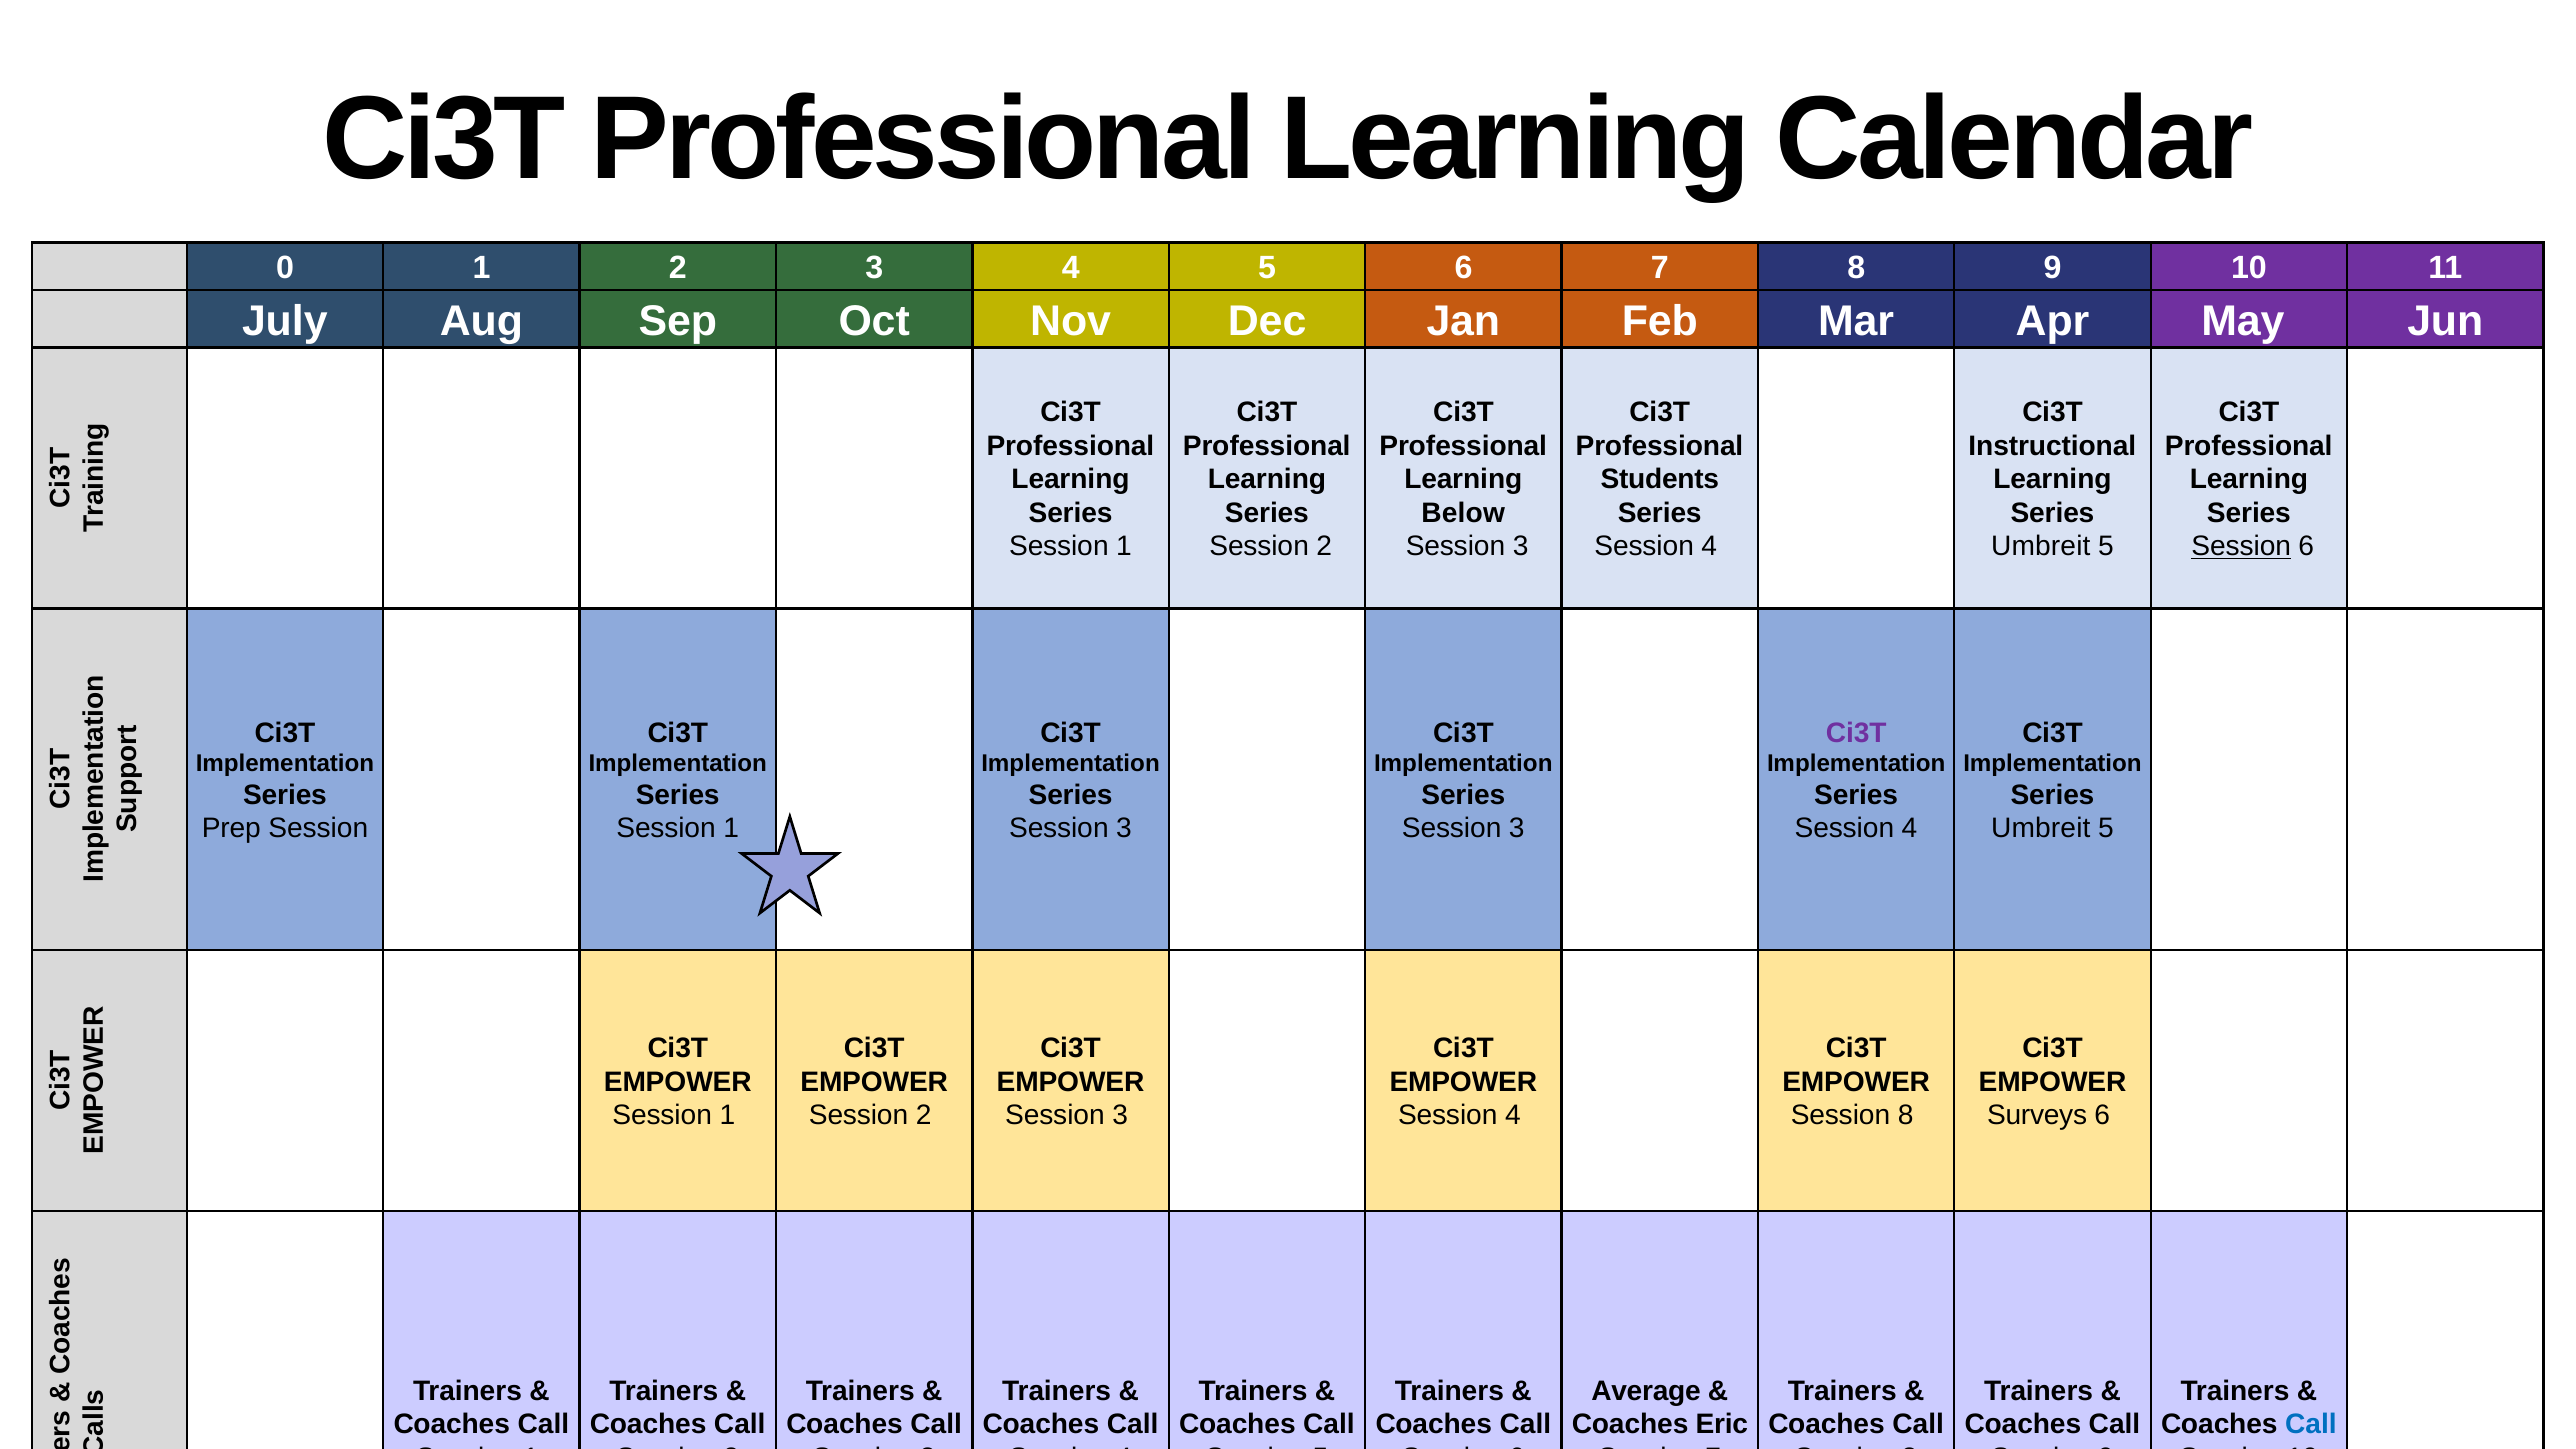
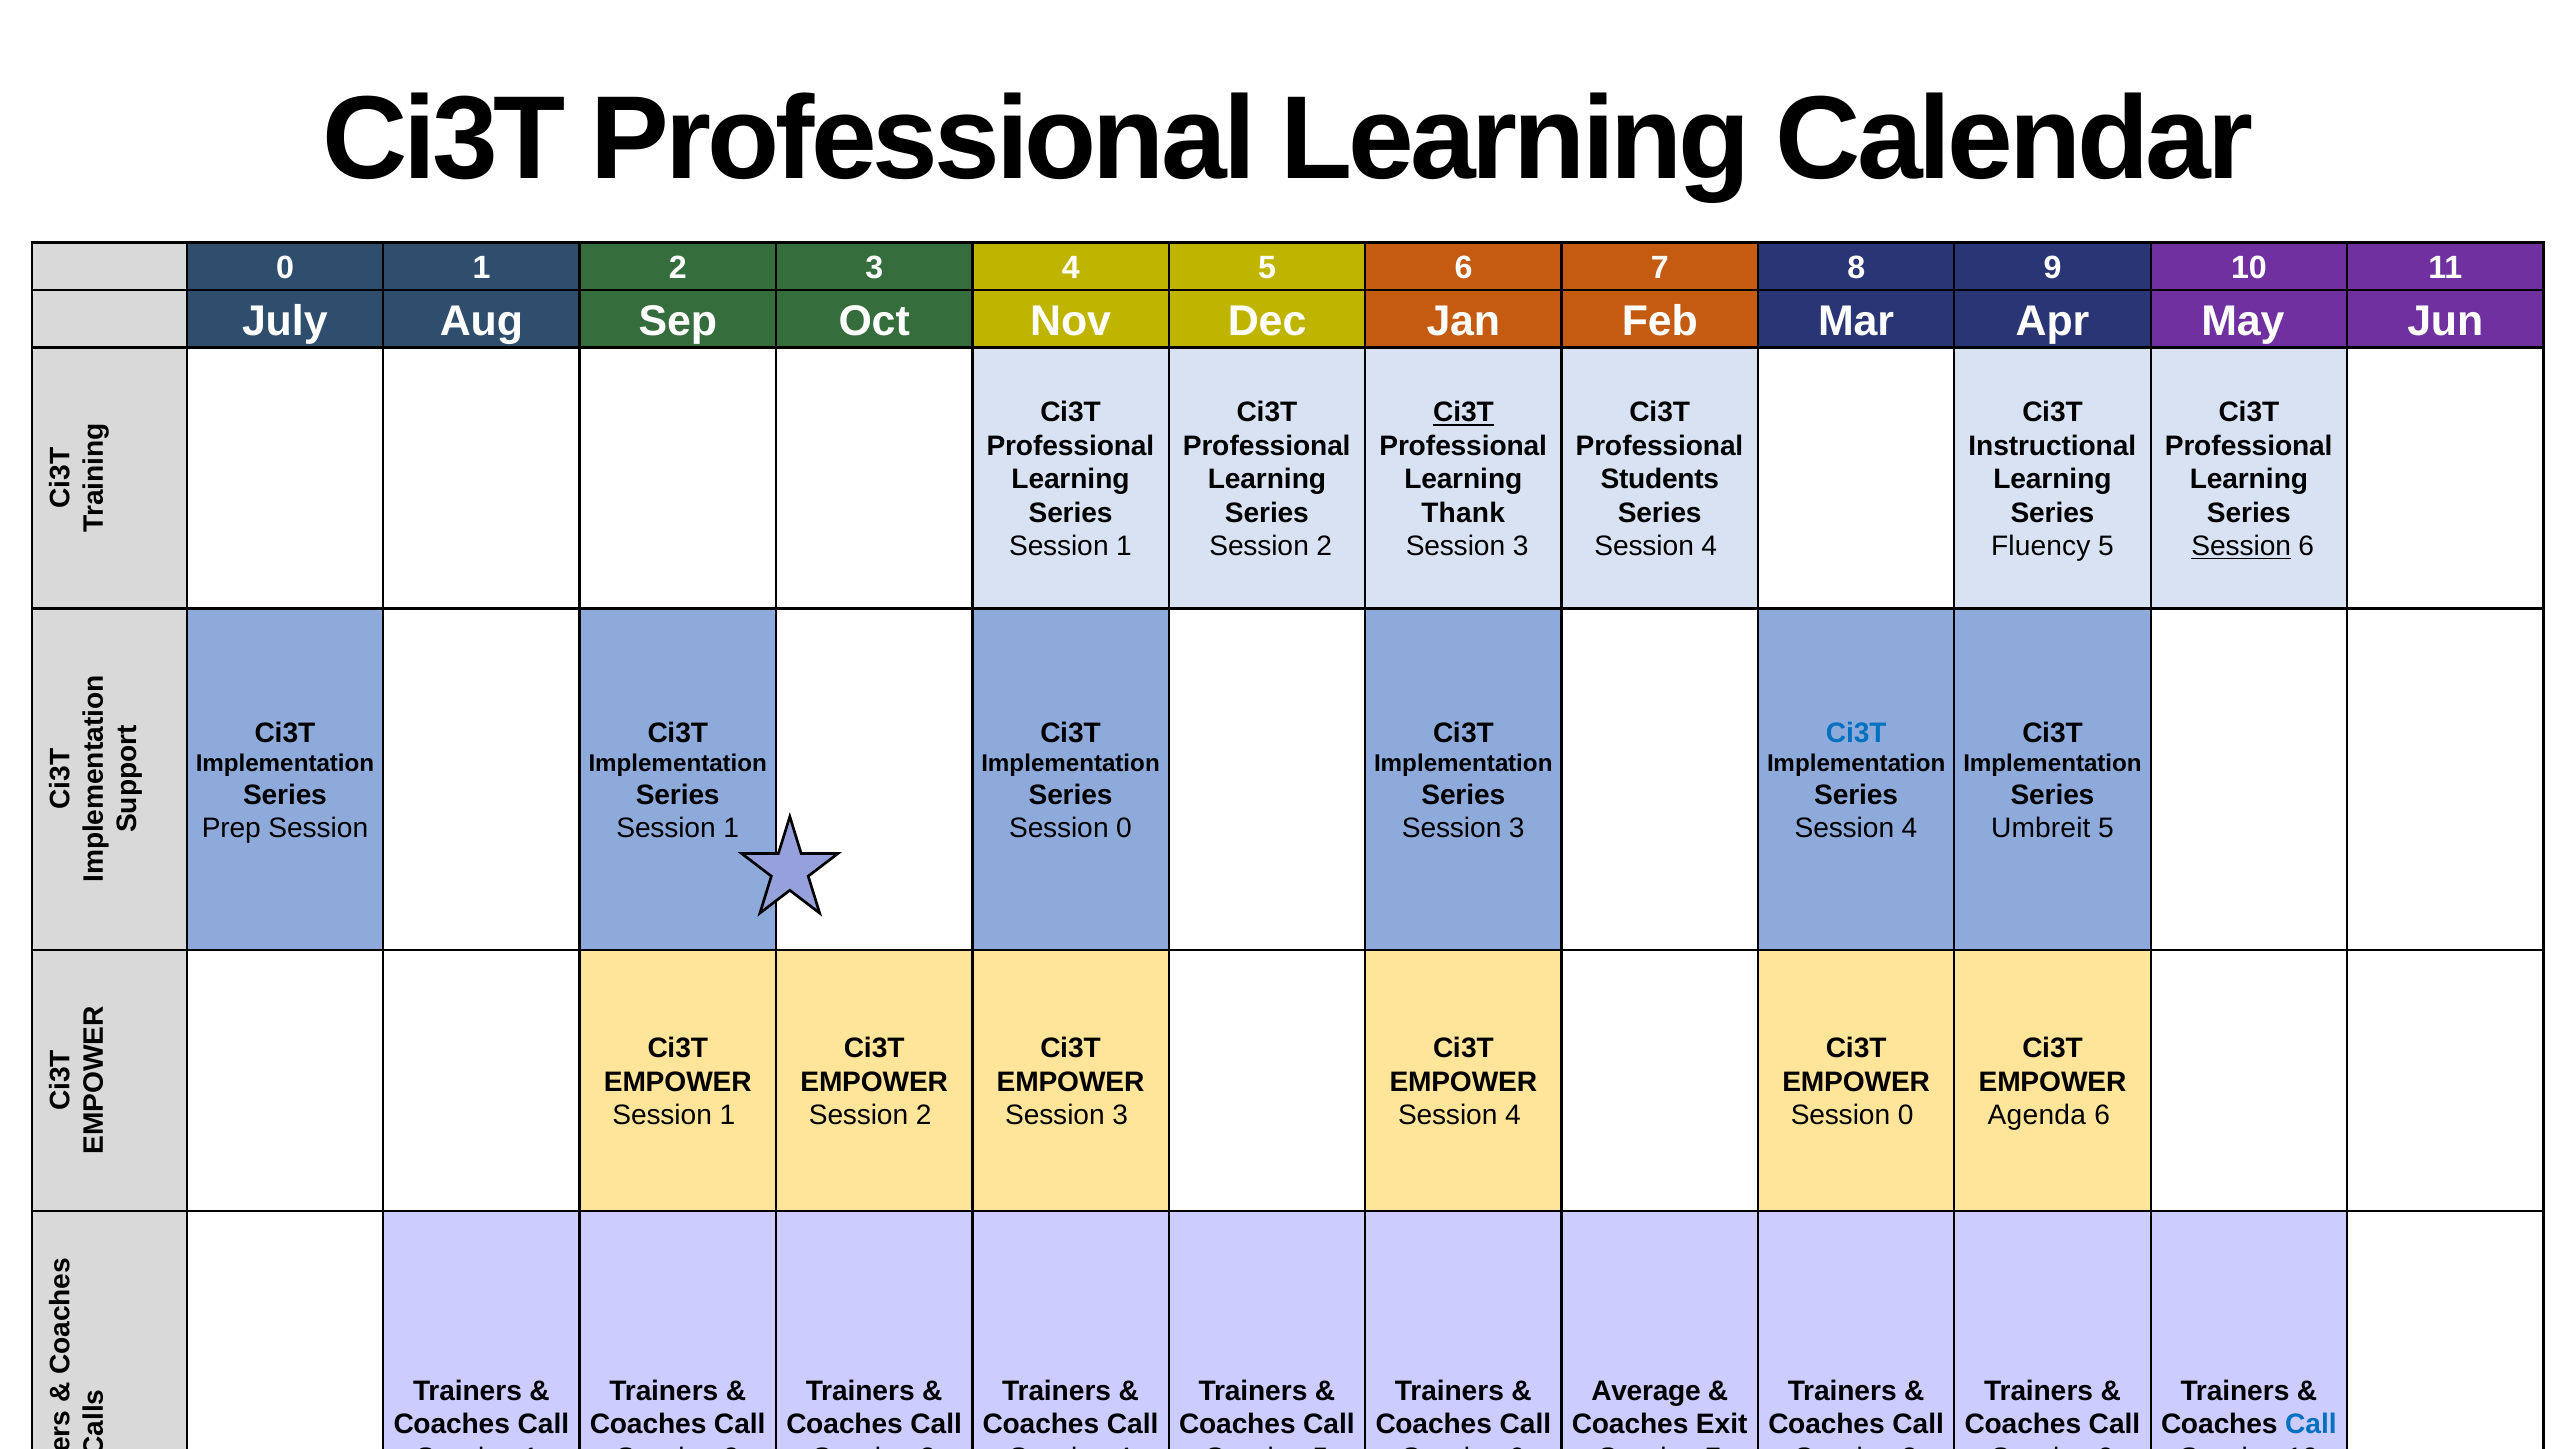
Ci3T underline: none -> present (1463, 413)
Below: Below -> Thank (1463, 513)
Umbreit: Umbreit -> Fluency (2041, 546)
Ci3T colour: purple -> blue (1856, 733)
3: 3 -> 0 (1124, 829)
8: 8 -> 0 (1906, 1115)
Surveys: Surveys -> Agenda (2037, 1115)
Eric: Eric -> Exit (1722, 1424)
